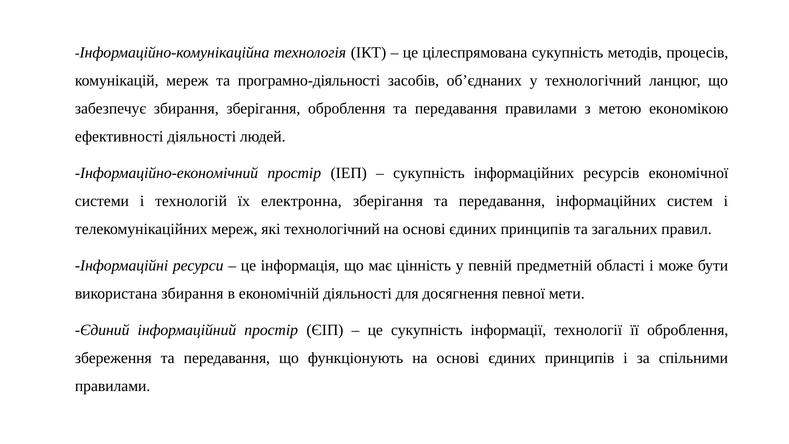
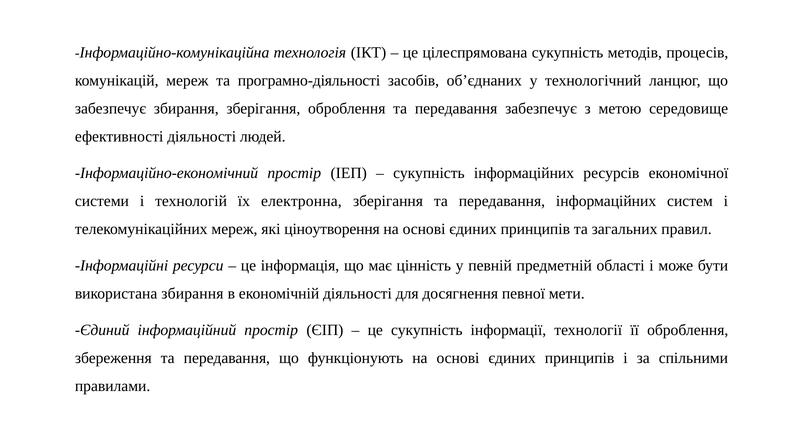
передавання правилами: правилами -> забезпечує (541, 109)
економікою: економікою -> середовище (689, 109)
які технологічний: технологічний -> ціноутворення (332, 229)
